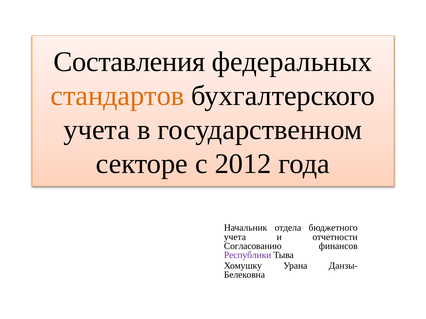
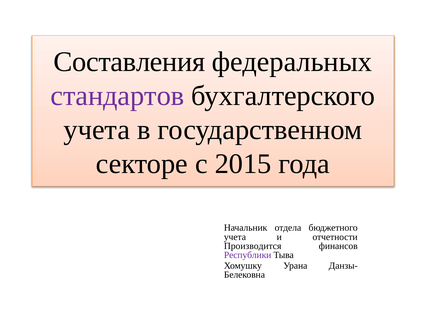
стандартов colour: orange -> purple (117, 96)
2012: 2012 -> 2015 (243, 164)
Согласованию: Согласованию -> Производится (253, 246)
